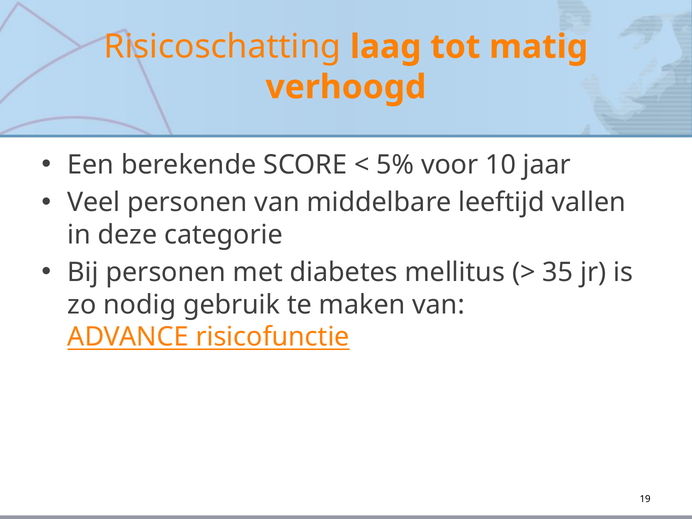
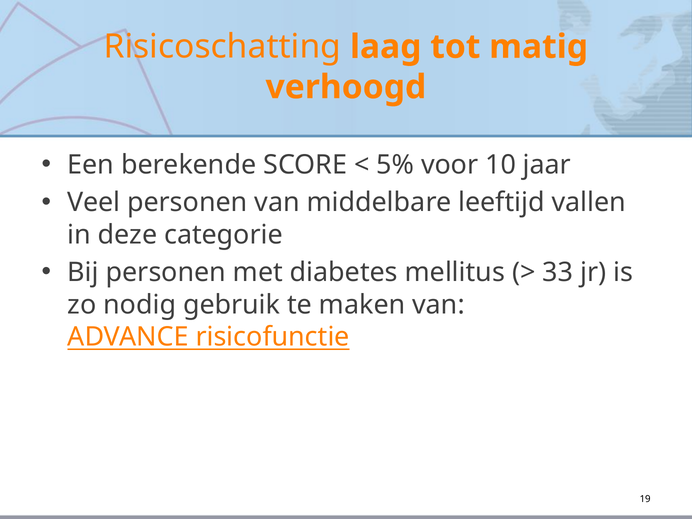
35: 35 -> 33 (558, 272)
